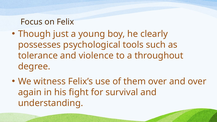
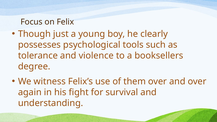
throughout: throughout -> booksellers (159, 56)
